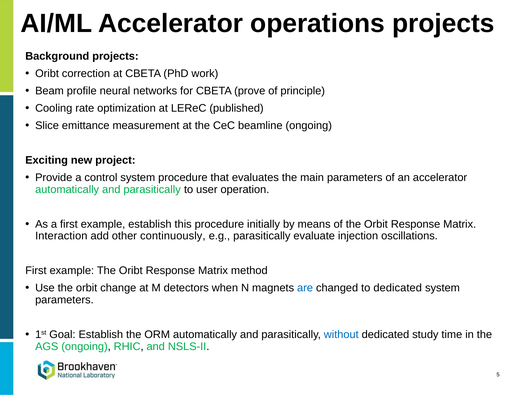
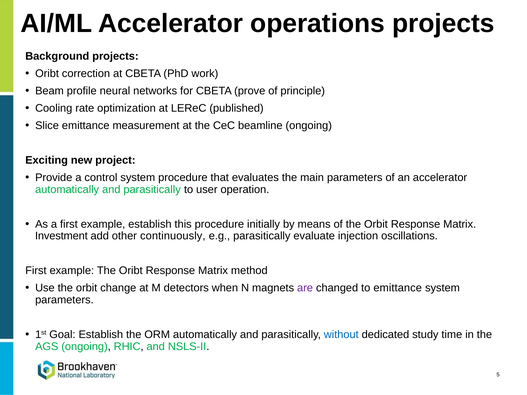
Interaction: Interaction -> Investment (61, 236)
are colour: blue -> purple (305, 288)
to dedicated: dedicated -> emittance (398, 288)
